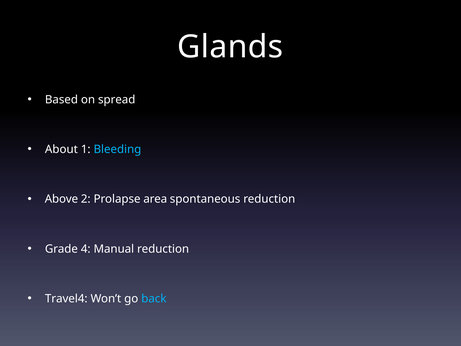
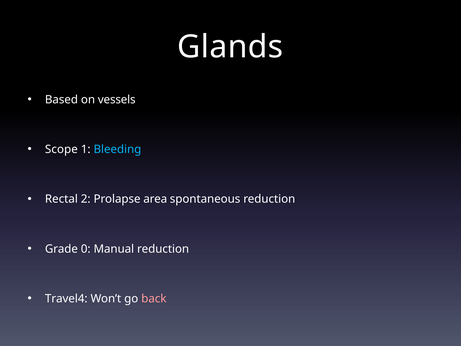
spread: spread -> vessels (117, 100)
About: About -> Scope (61, 149)
Above: Above -> Rectal (61, 199)
4: 4 -> 0 (86, 249)
back colour: light blue -> pink (154, 298)
